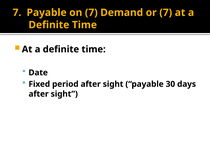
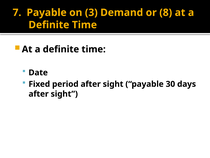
on 7: 7 -> 3 (91, 13)
or 7: 7 -> 8 (166, 13)
